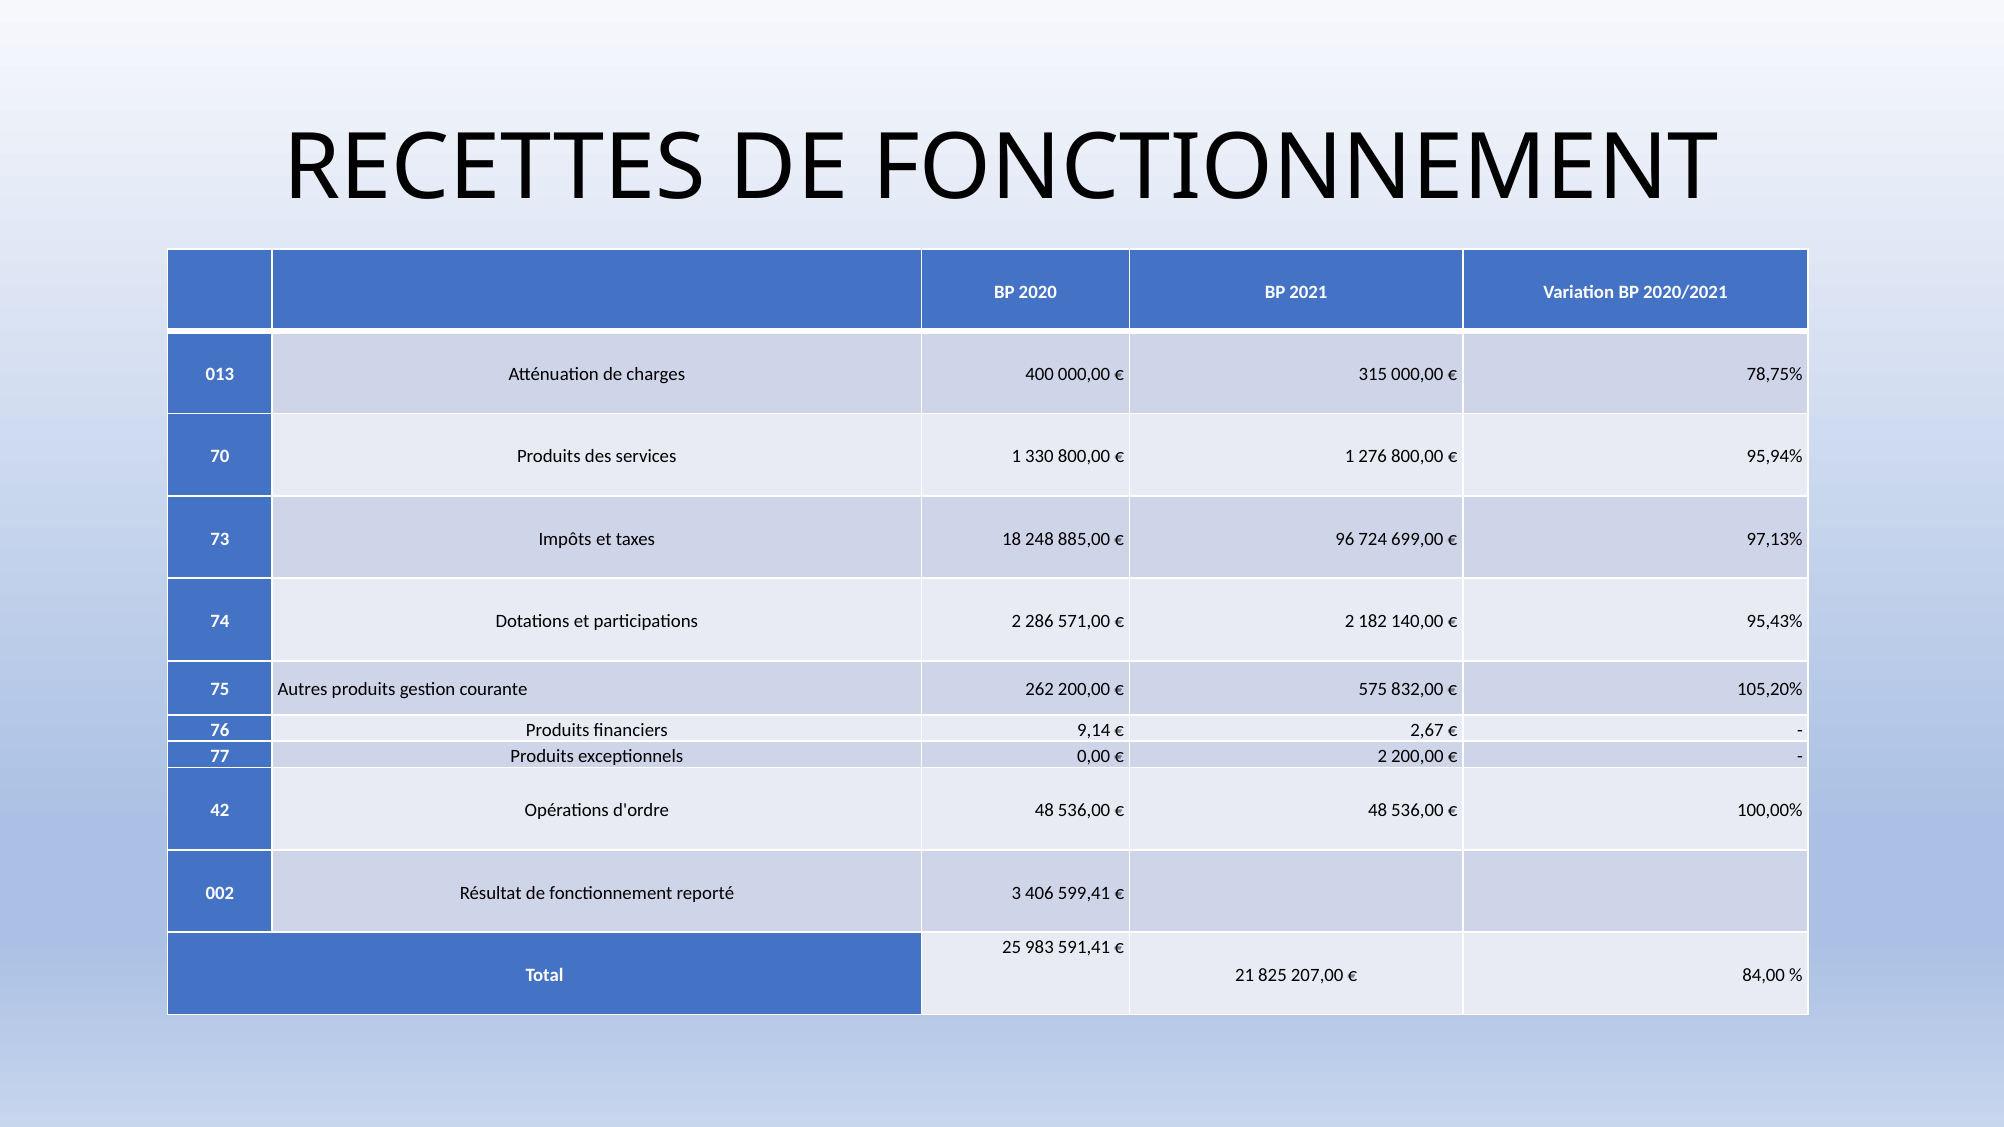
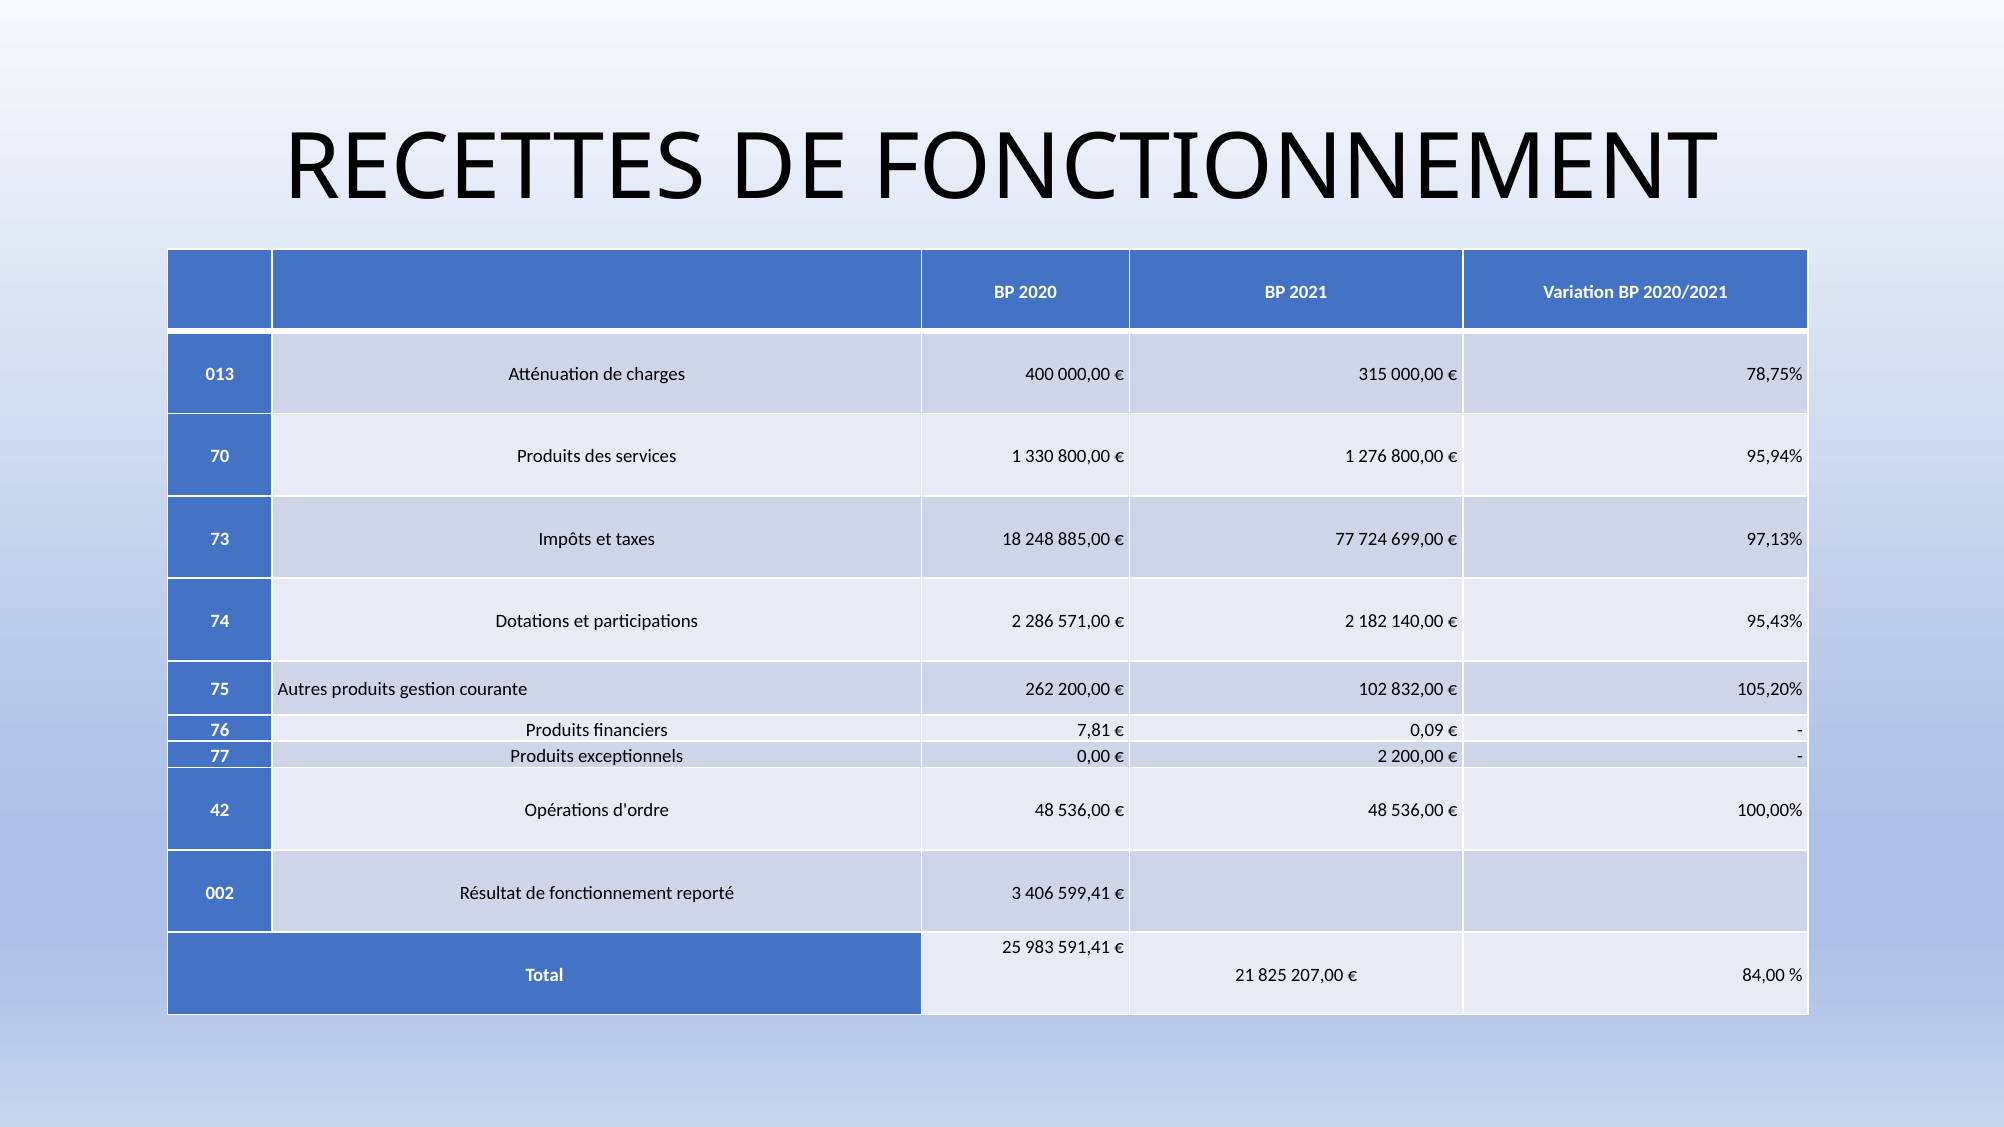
96: 96 -> 77 (1345, 539)
575: 575 -> 102 (1373, 690)
9,14: 9,14 -> 7,81 (1094, 730)
2,67: 2,67 -> 0,09 (1427, 730)
